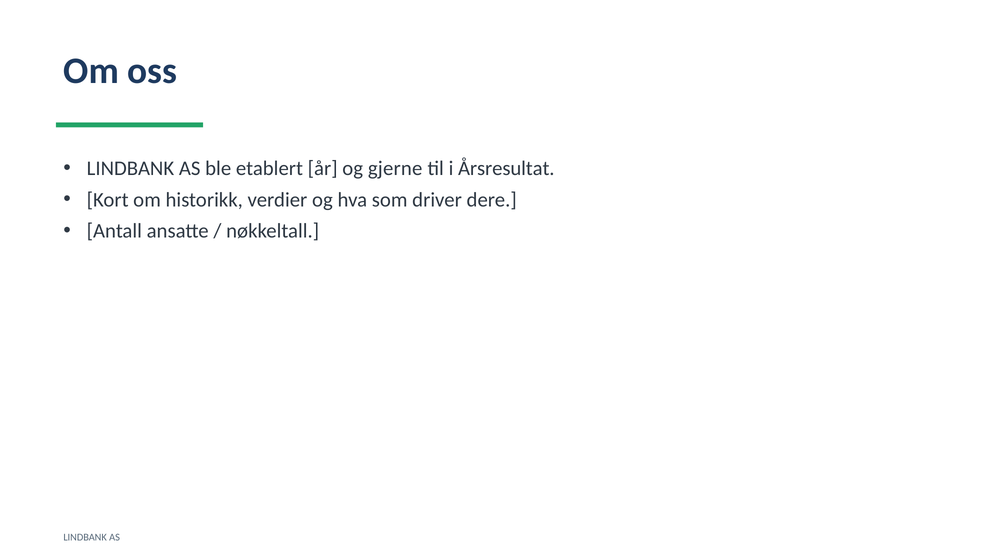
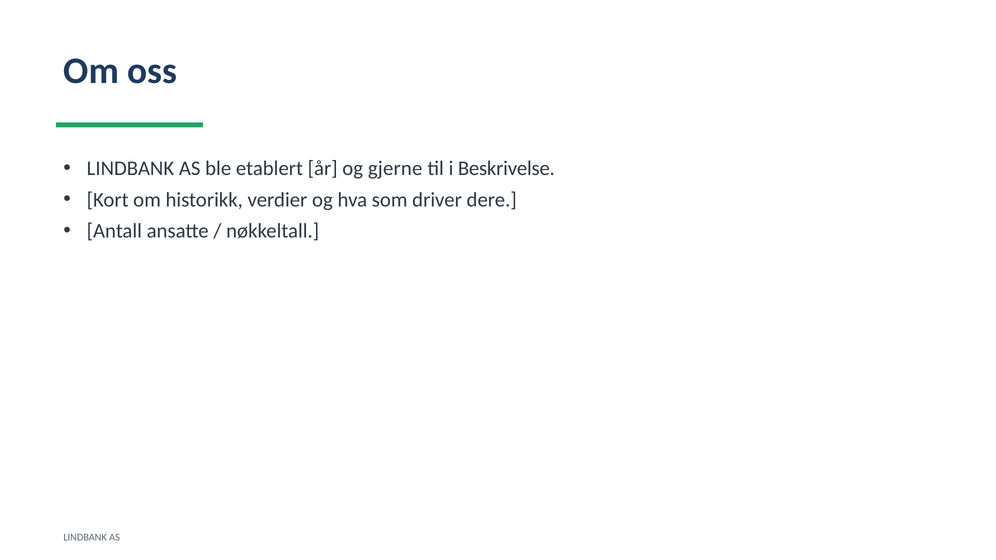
Årsresultat: Årsresultat -> Beskrivelse (506, 169)
